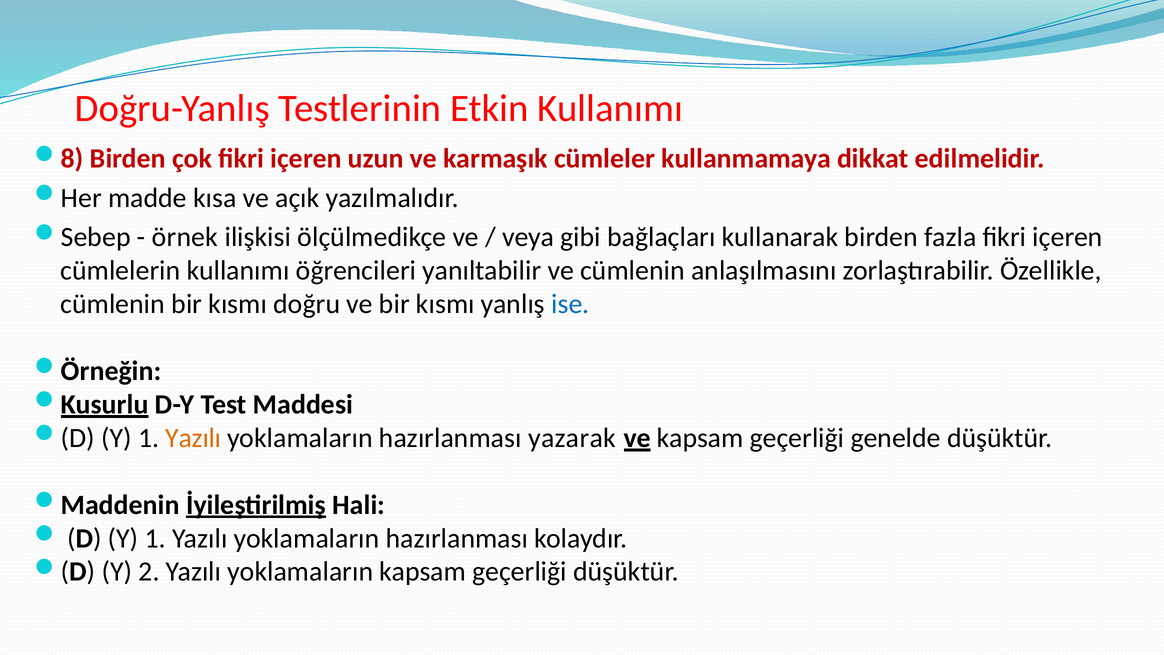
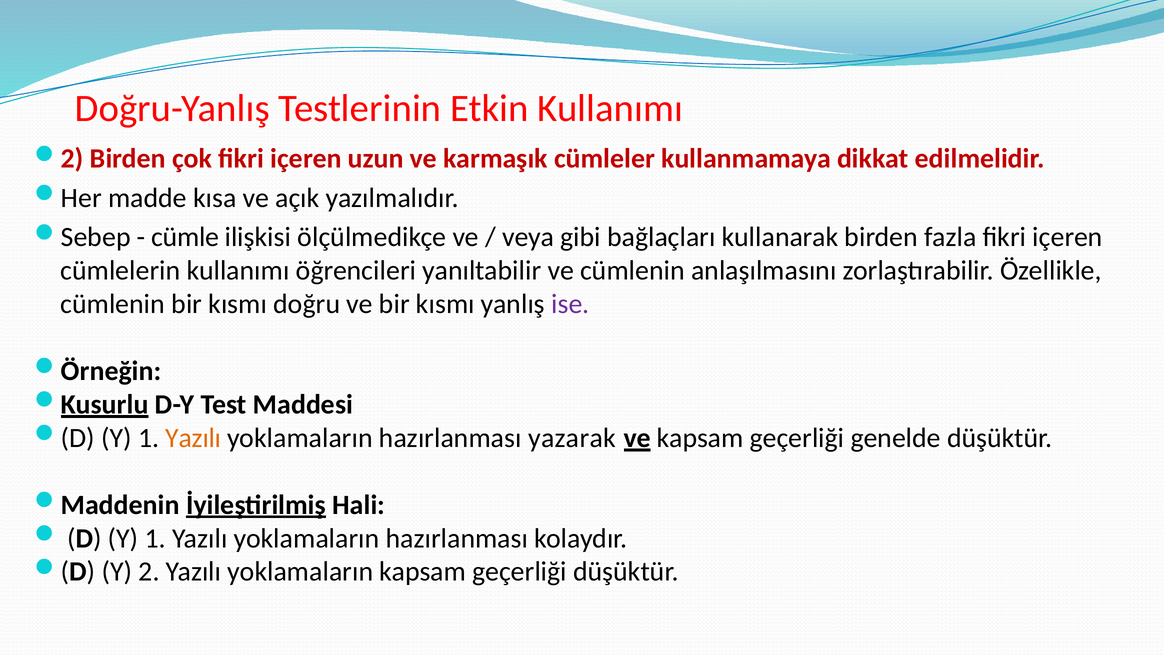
8: 8 -> 2 (72, 159)
örnek: örnek -> cümle (185, 237)
ise colour: blue -> purple (570, 304)
